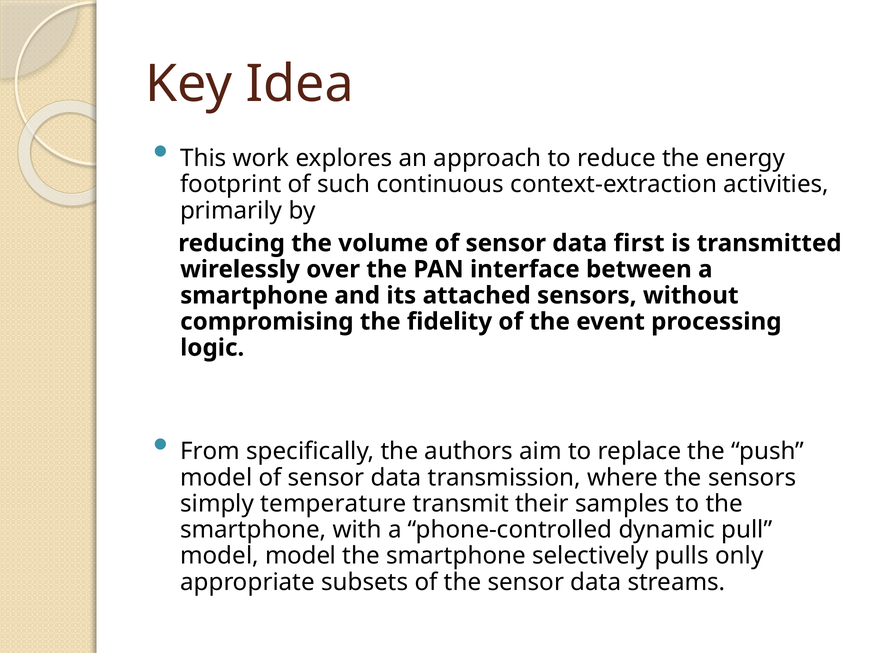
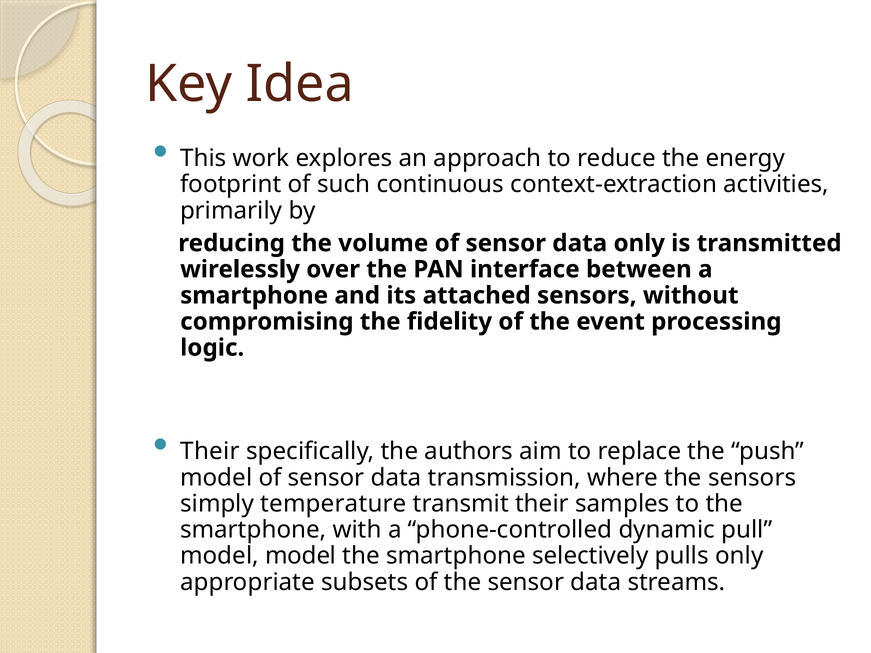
data first: first -> only (639, 243)
From: From -> Their (210, 452)
